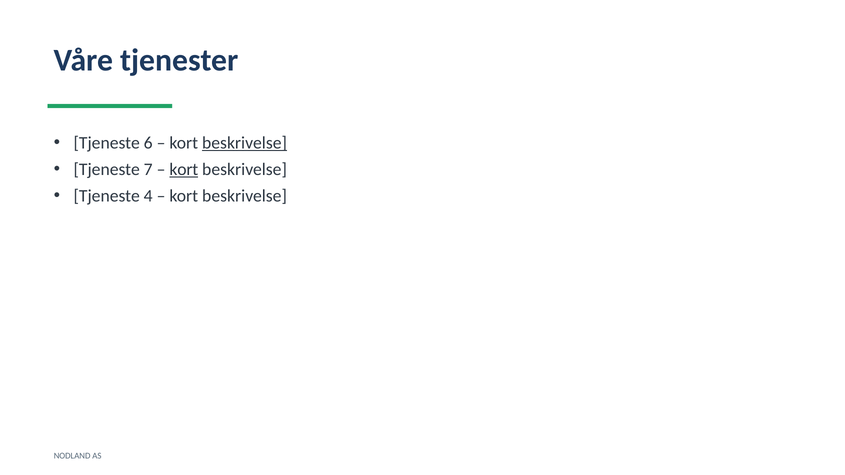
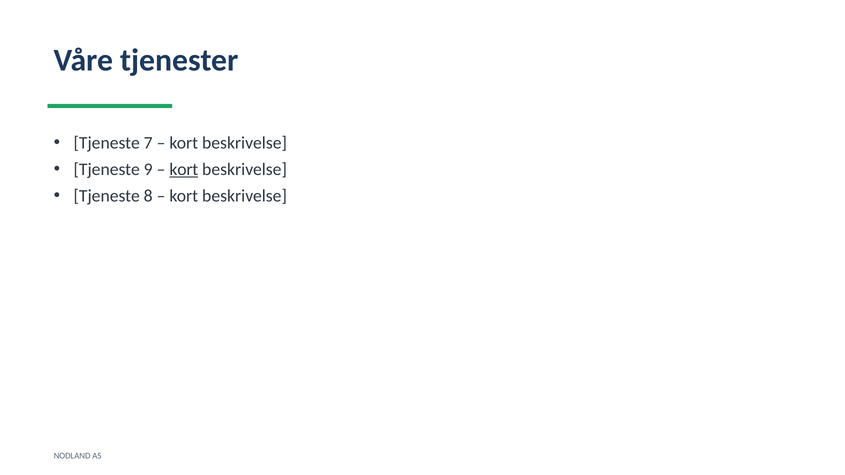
6: 6 -> 7 (148, 143)
beskrivelse underline: present -> none (245, 143)
7: 7 -> 9 (148, 170)
4: 4 -> 8 (148, 196)
